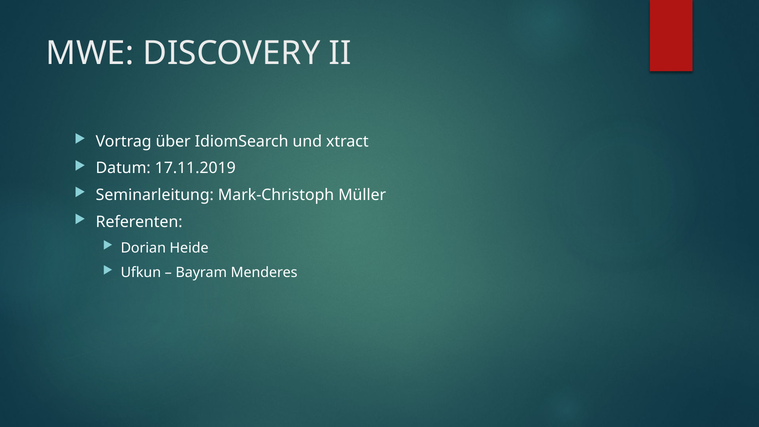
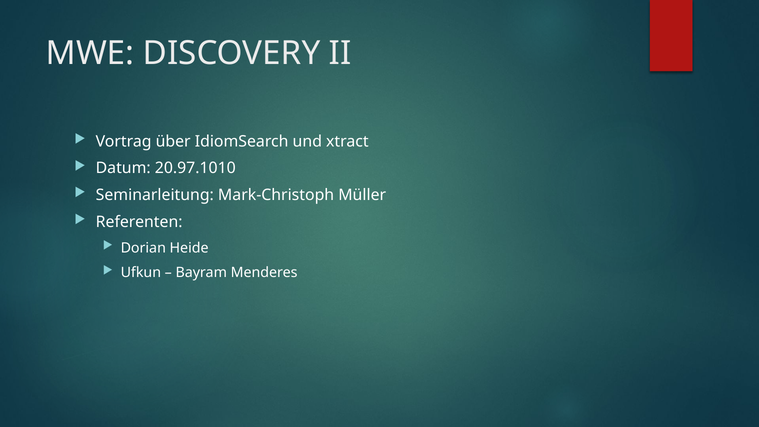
17.11.2019: 17.11.2019 -> 20.97.1010 (195, 168)
